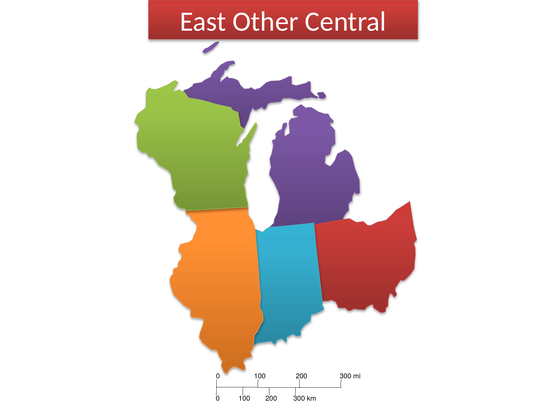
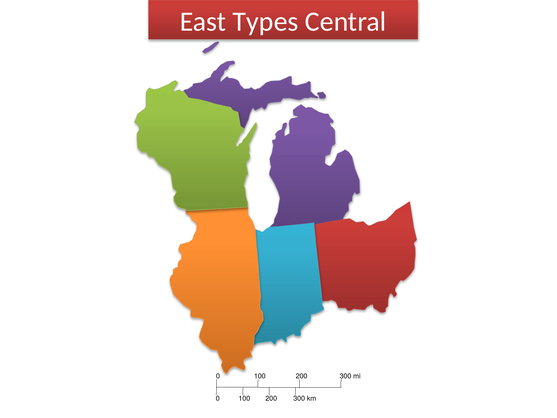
Other: Other -> Types (265, 22)
